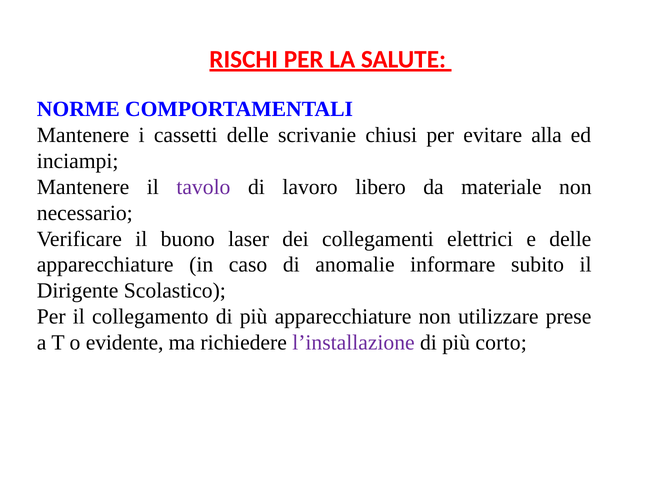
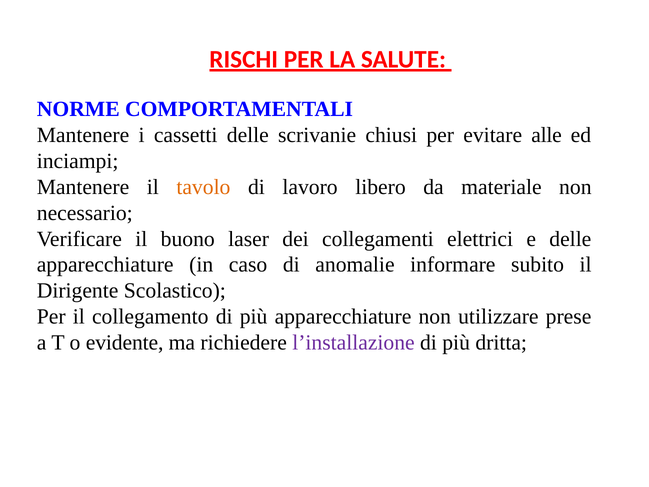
alla: alla -> alle (547, 135)
tavolo colour: purple -> orange (203, 187)
corto: corto -> dritta (501, 343)
